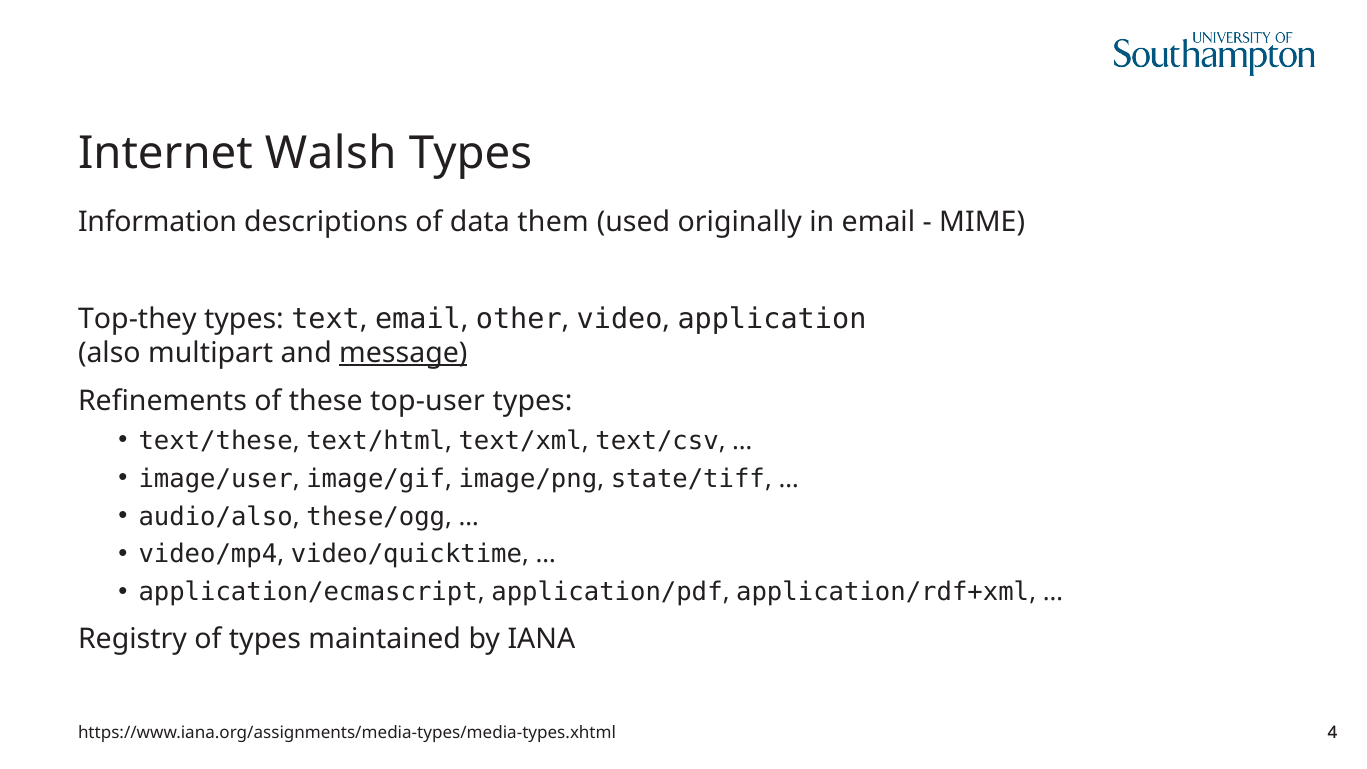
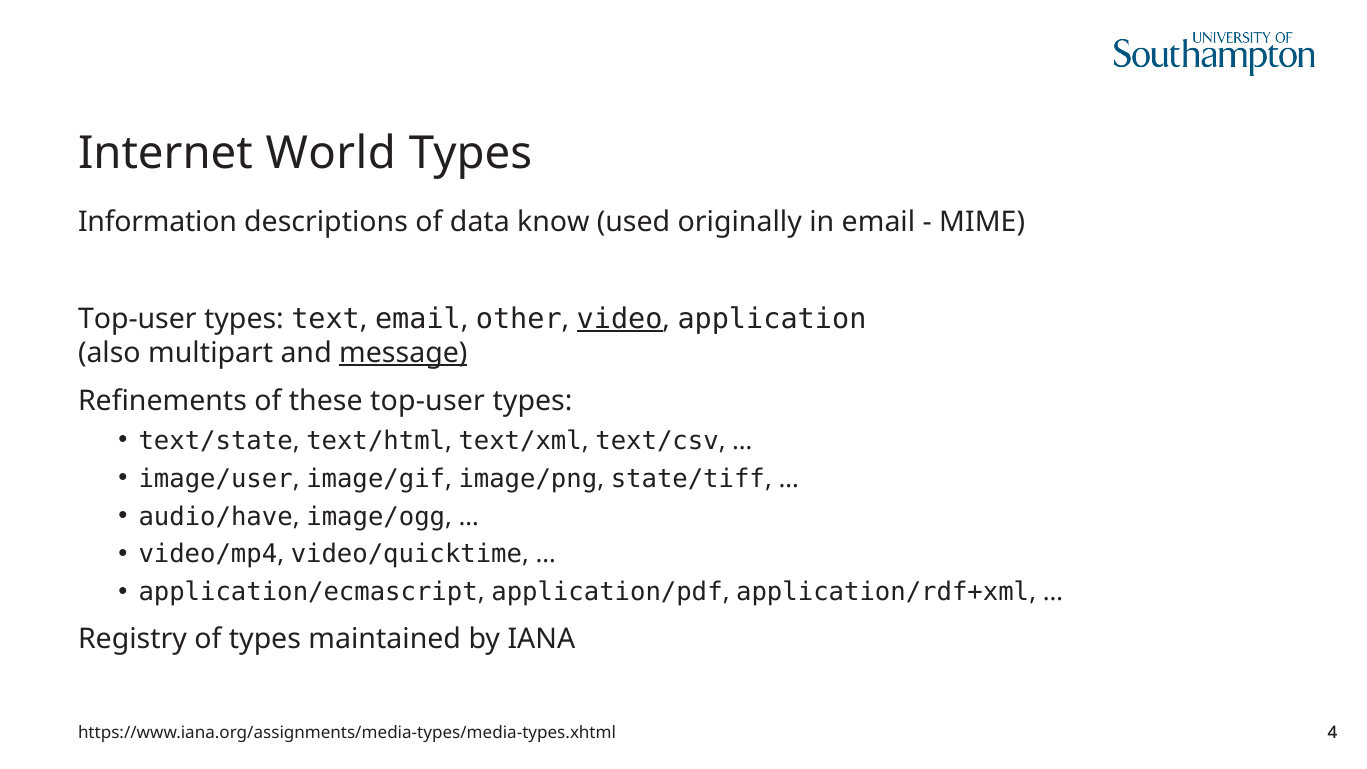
Walsh: Walsh -> World (331, 154)
them: them -> know (553, 222)
Top-they: Top-they -> Top-user (137, 319)
video underline: none -> present (620, 319)
text/these: text/these -> text/state (216, 441)
audio/also: audio/also -> audio/have (216, 517)
these/ogg: these/ogg -> image/ogg (376, 517)
